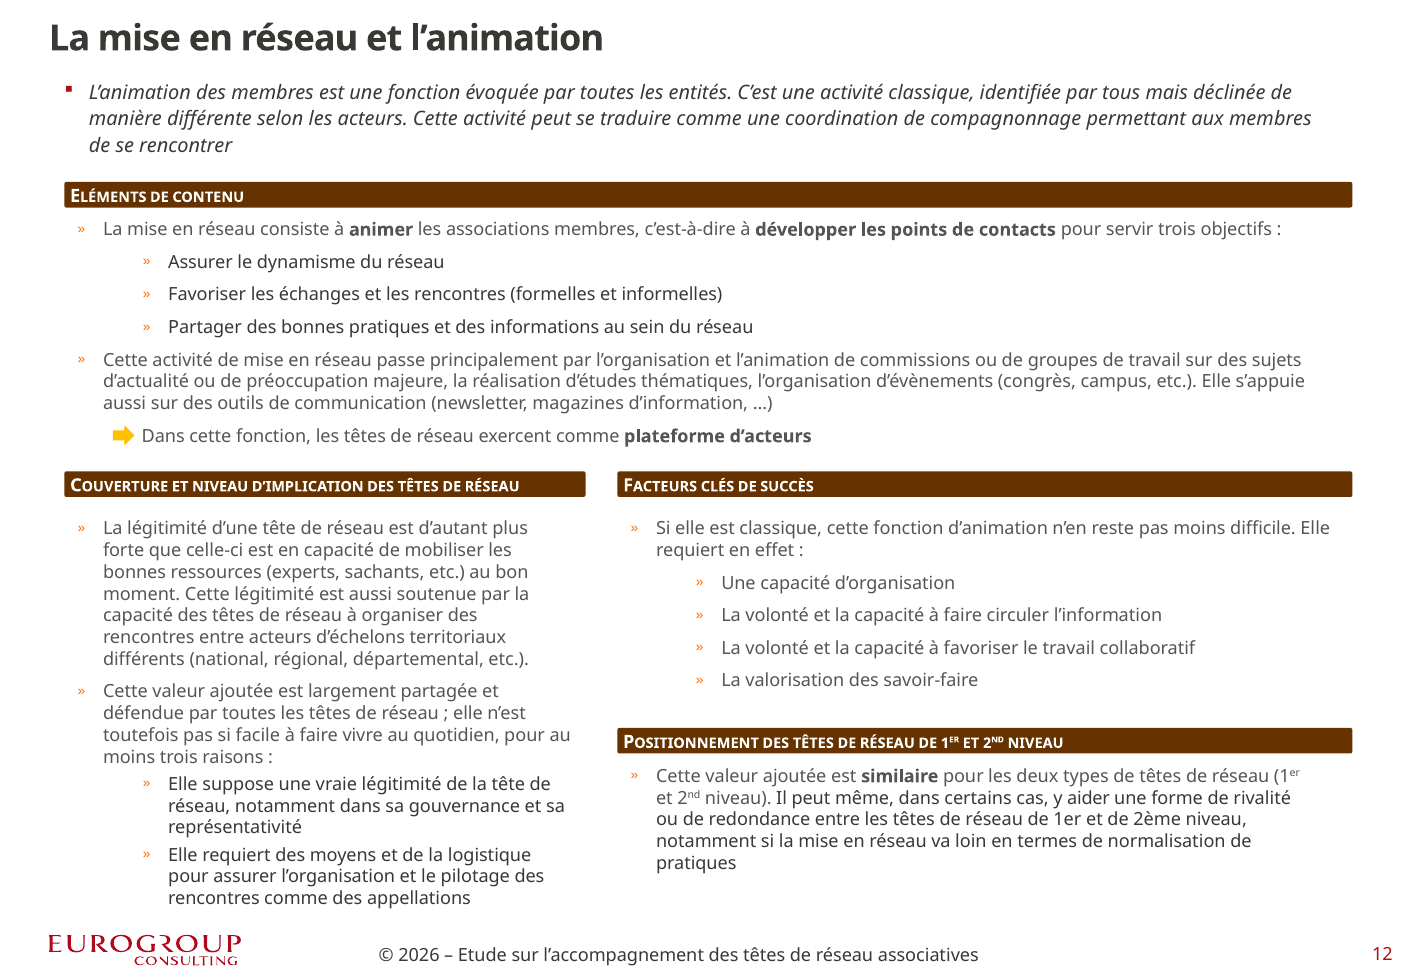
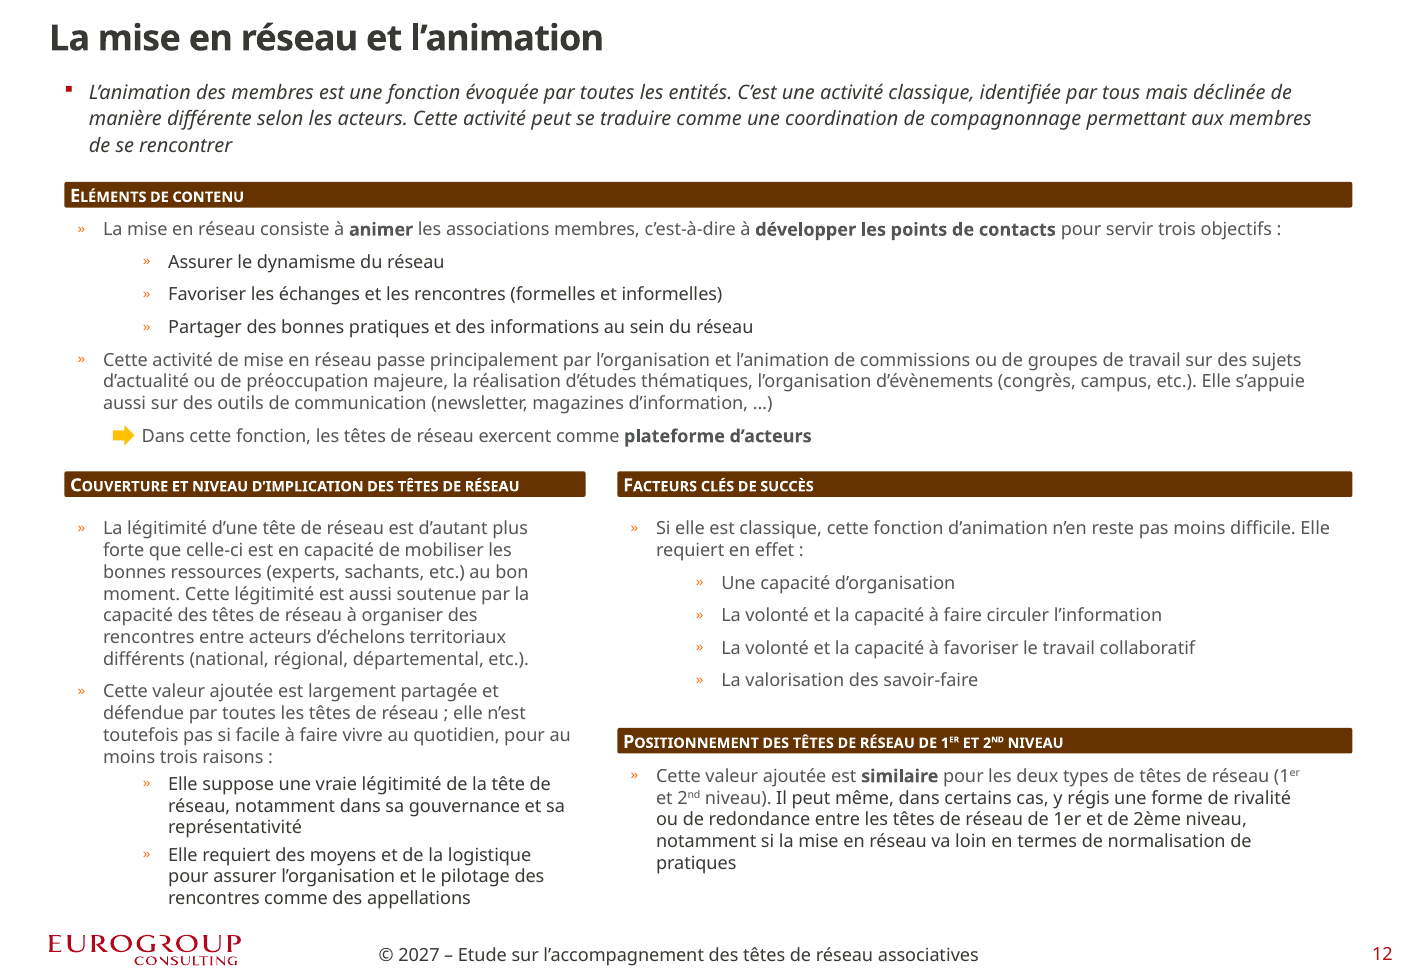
aider: aider -> régis (1088, 799)
2026: 2026 -> 2027 (419, 956)
